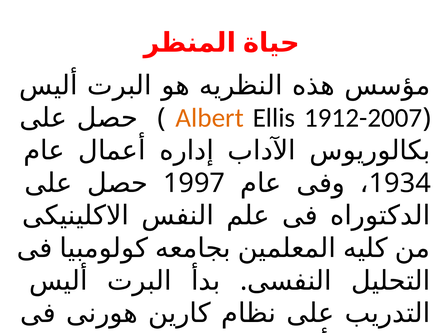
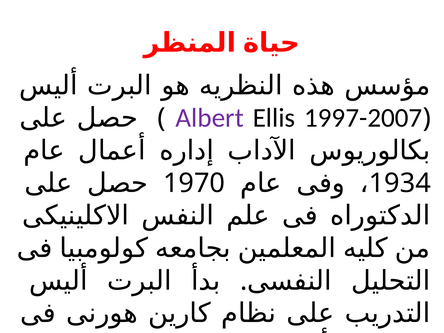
Albert colour: orange -> purple (210, 118)
1912-2007: 1912-2007 -> 1997-2007 (363, 118)
1997: 1997 -> 1970 (194, 183)
